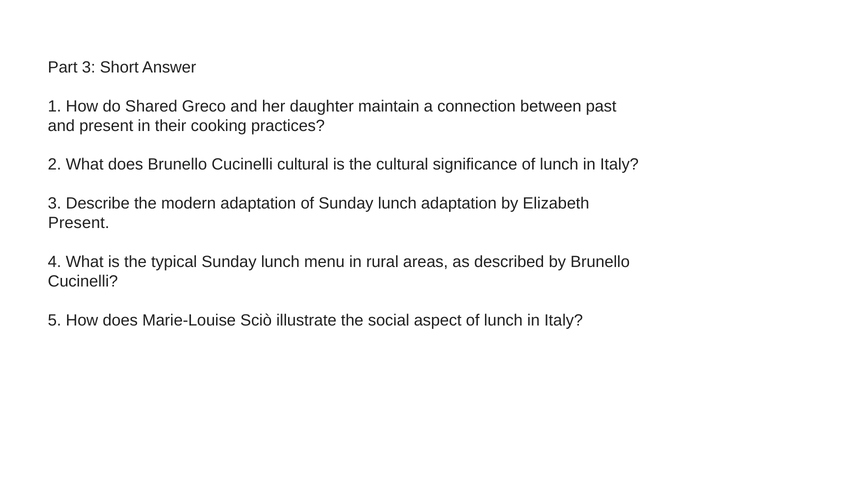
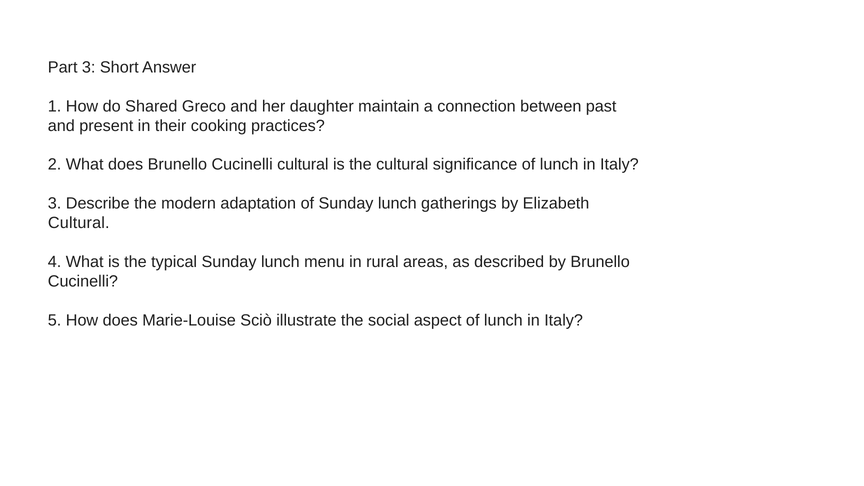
lunch adaptation: adaptation -> gatherings (459, 204)
Present: Present -> Cultural (79, 223)
